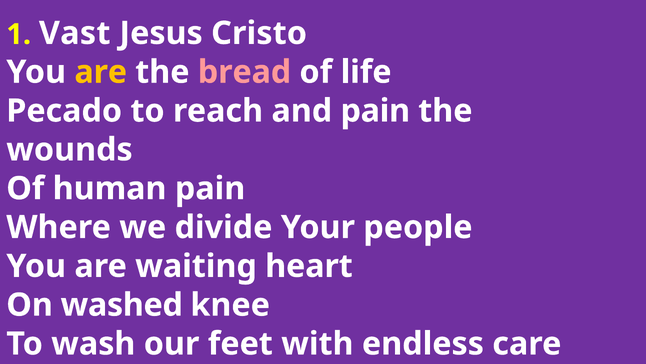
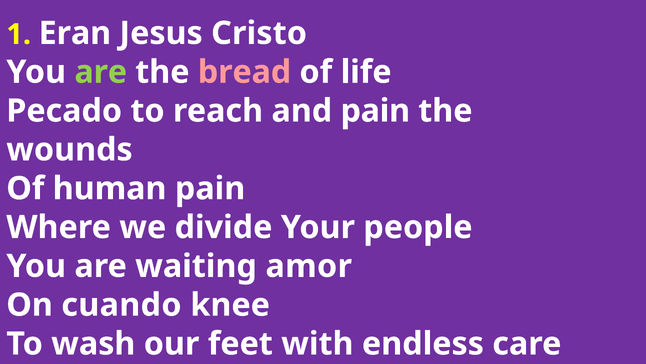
Vast: Vast -> Eran (75, 33)
are colour: yellow -> light green (101, 72)
heart: heart -> amor (309, 266)
washed: washed -> cuando (121, 305)
